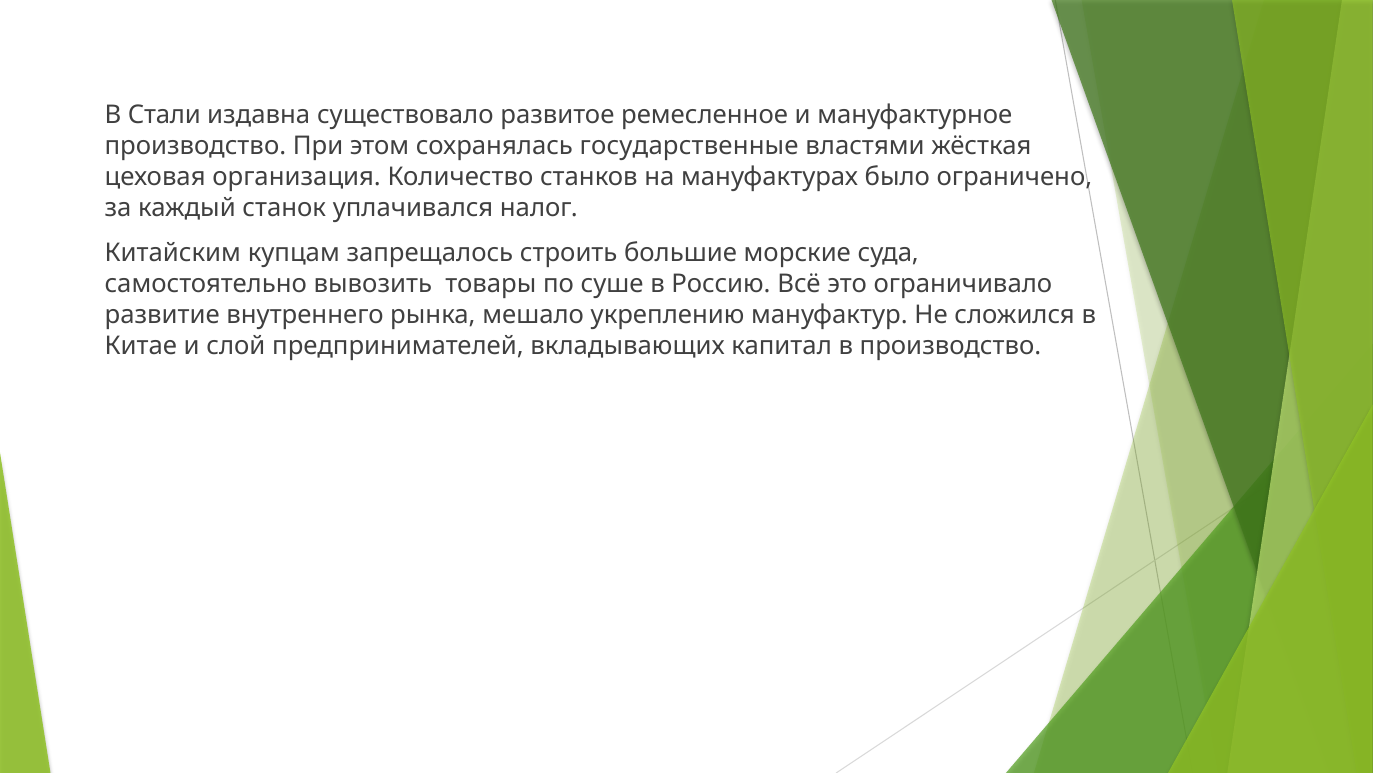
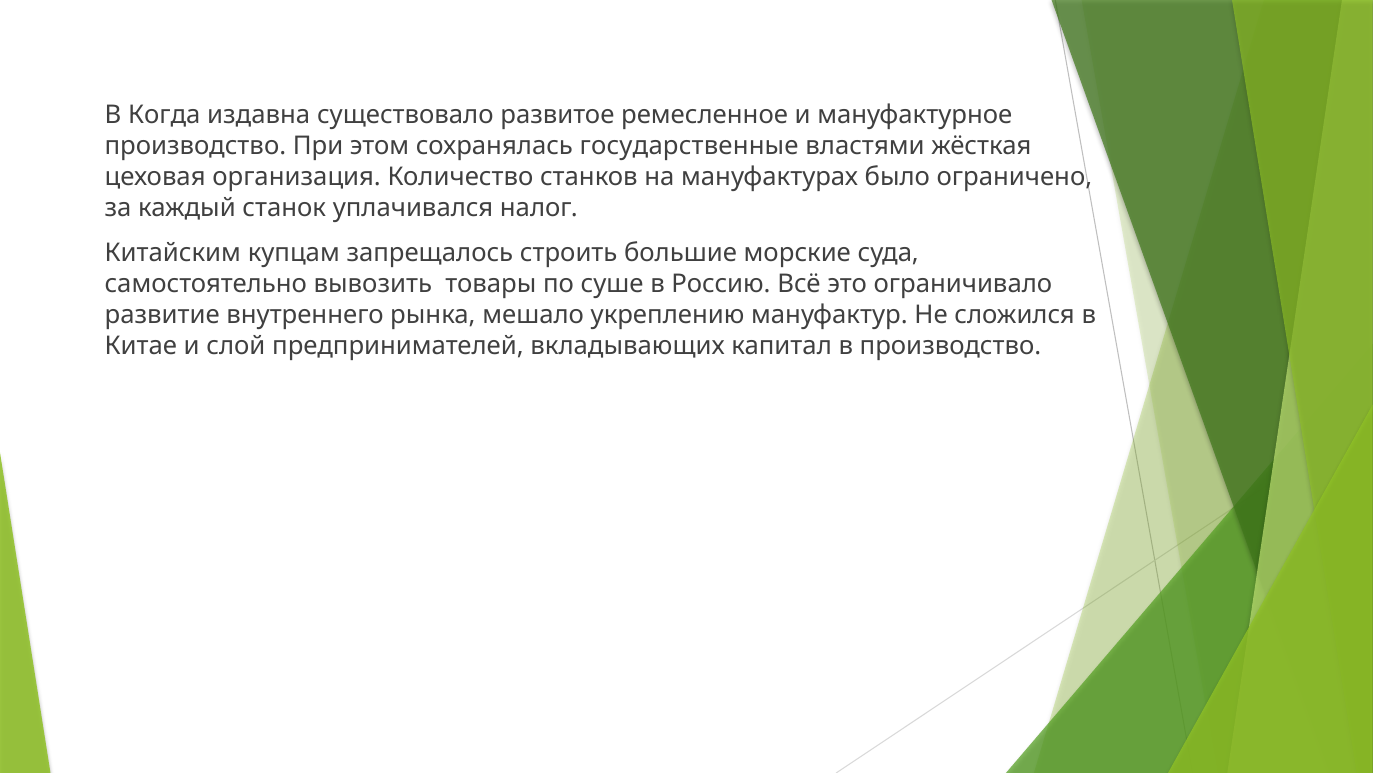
Стали: Стали -> Когда (164, 115)
